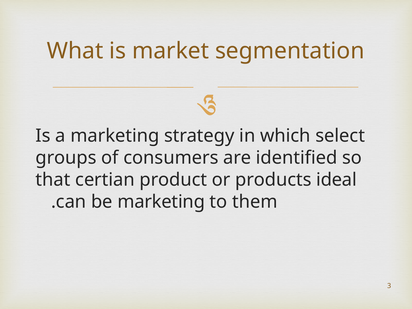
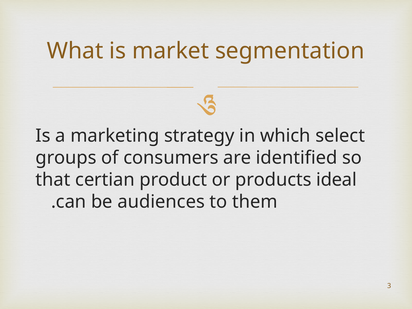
be marketing: marketing -> audiences (161, 202)
